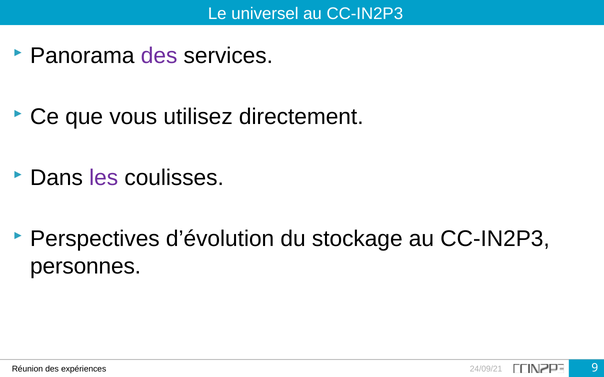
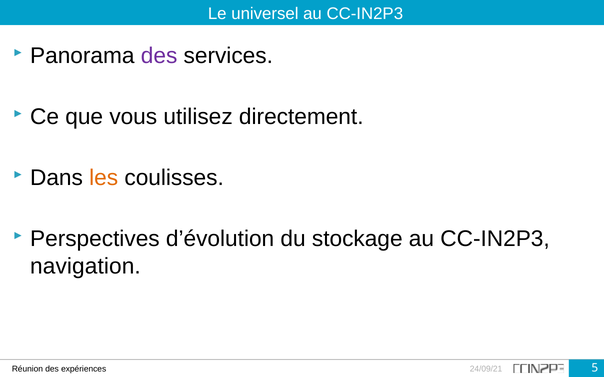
les colour: purple -> orange (104, 178)
personnes: personnes -> navigation (85, 266)
9: 9 -> 5 (595, 369)
